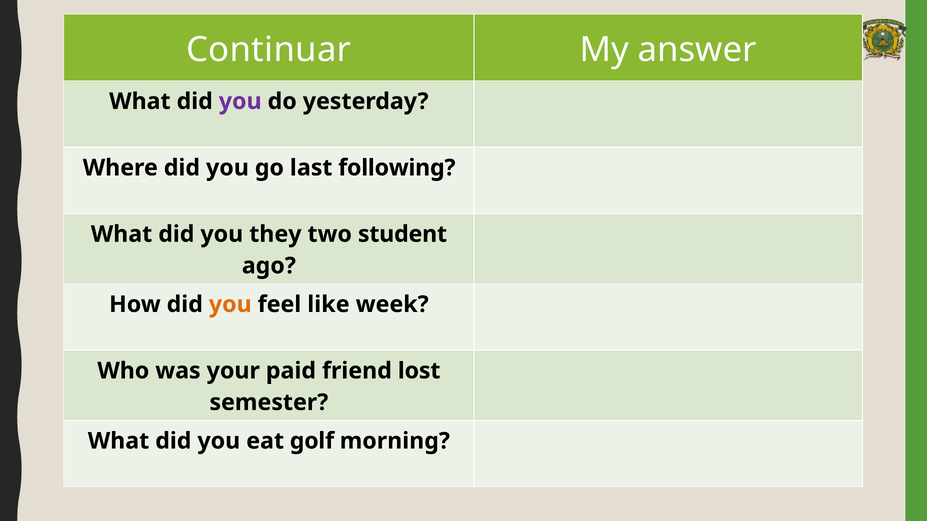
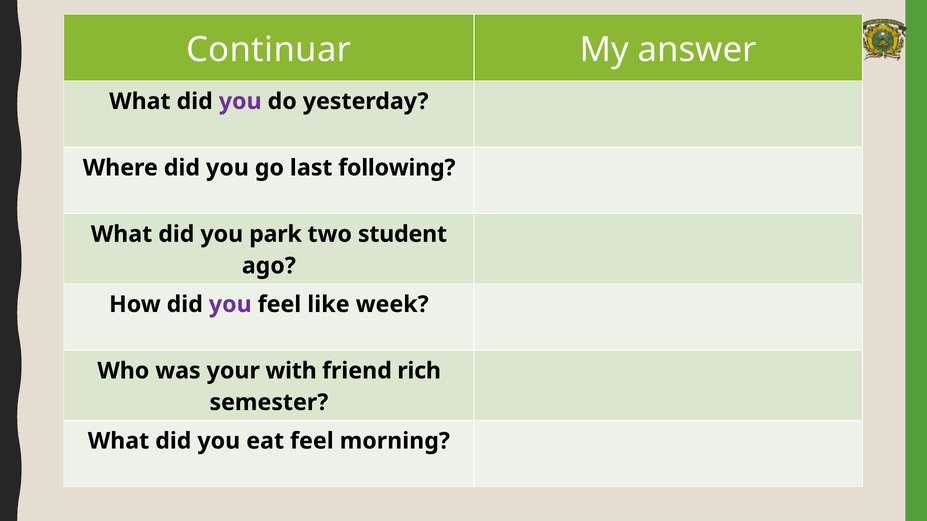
they: they -> park (275, 234)
you colour: orange -> purple (230, 305)
paid: paid -> with (291, 371)
lost: lost -> rich (419, 371)
eat golf: golf -> feel (312, 441)
